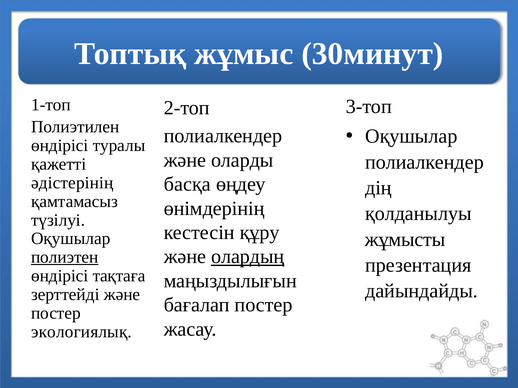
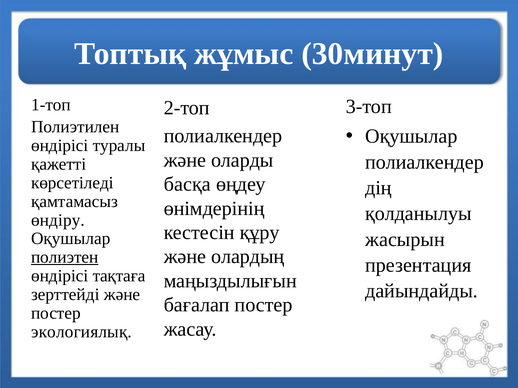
әдістерінің: әдістерінің -> көрсетіледі (72, 183)
түзілуі: түзілуі -> өндіру (58, 220)
жұмысты: жұмысты -> жасырын (405, 240)
олардың underline: present -> none (248, 257)
